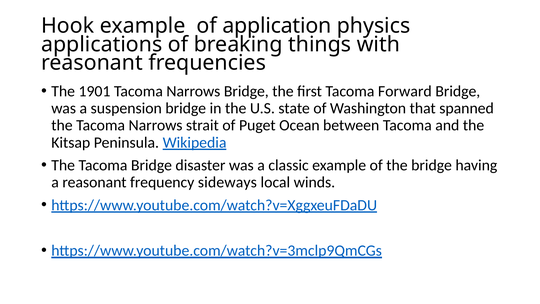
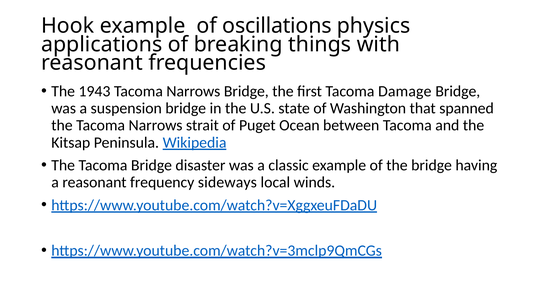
application: application -> oscillations (277, 26)
1901: 1901 -> 1943 (94, 91)
Forward: Forward -> Damage (405, 91)
